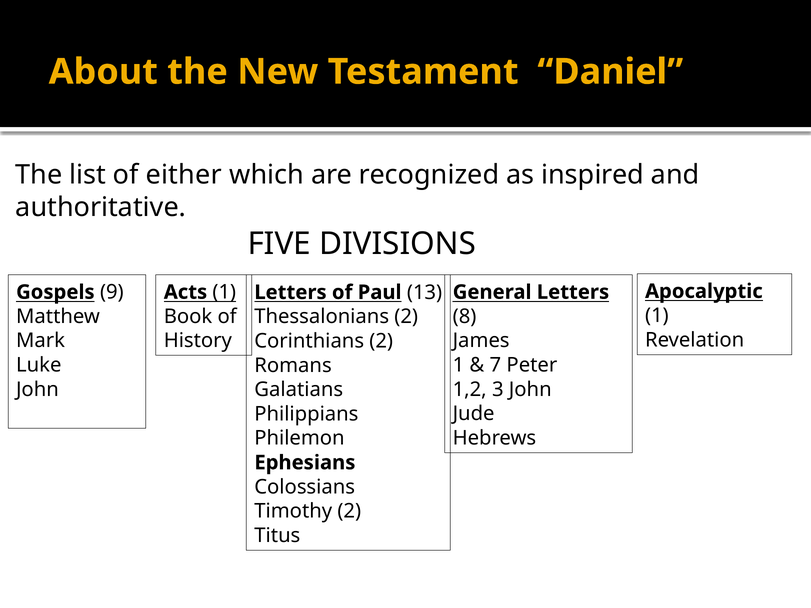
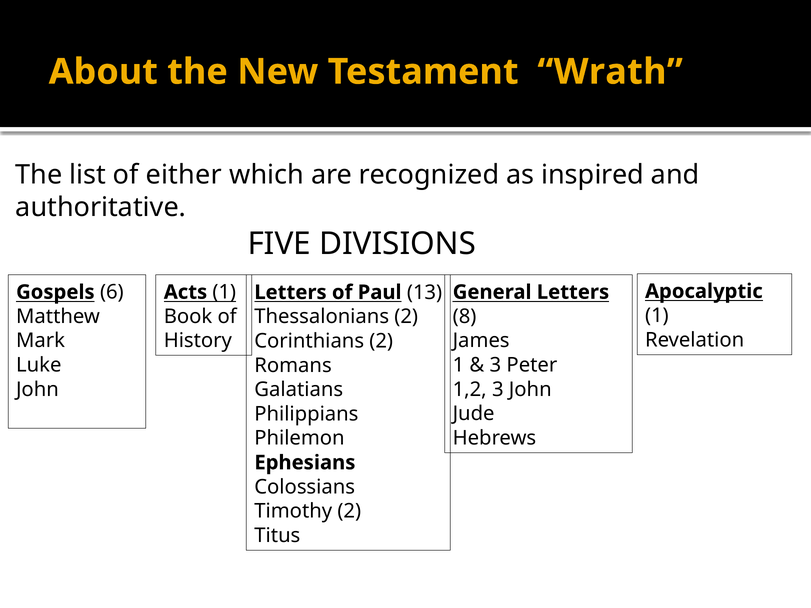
Daniel: Daniel -> Wrath (610, 72)
9: 9 -> 6 (112, 292)
7: 7 -> 3 (495, 365)
